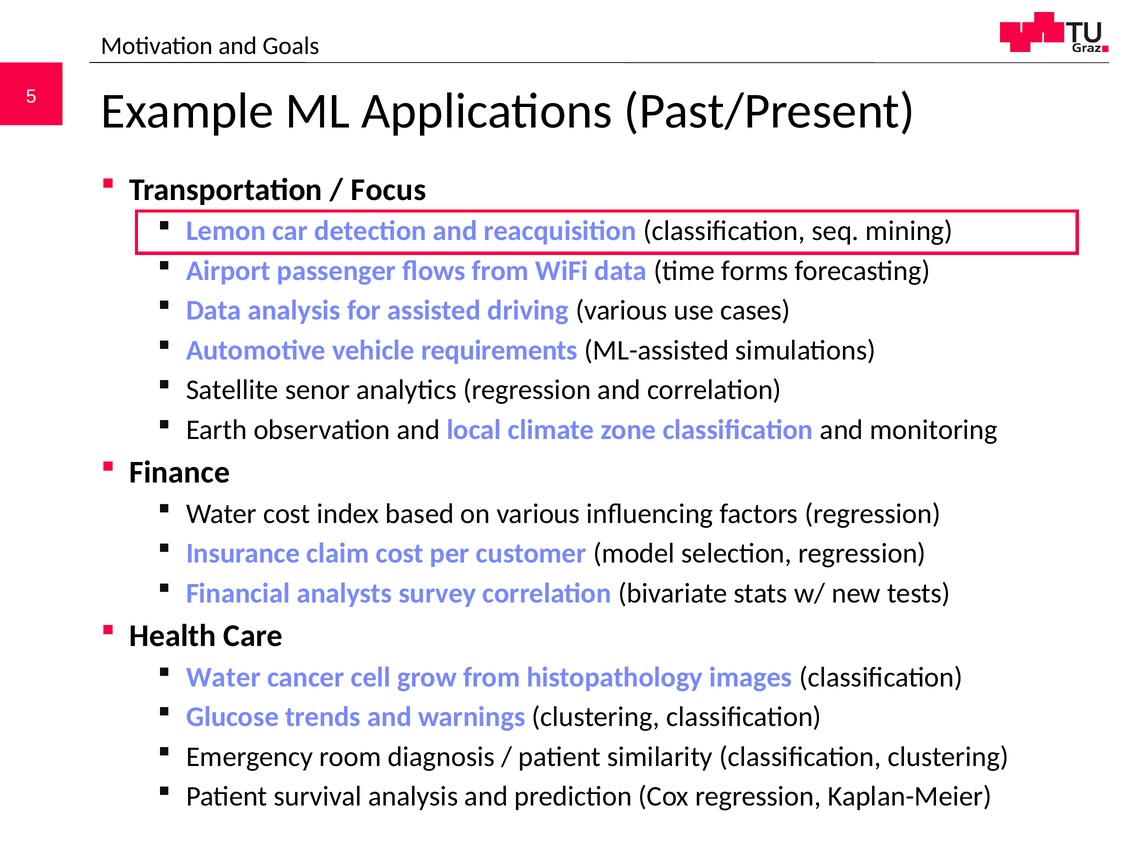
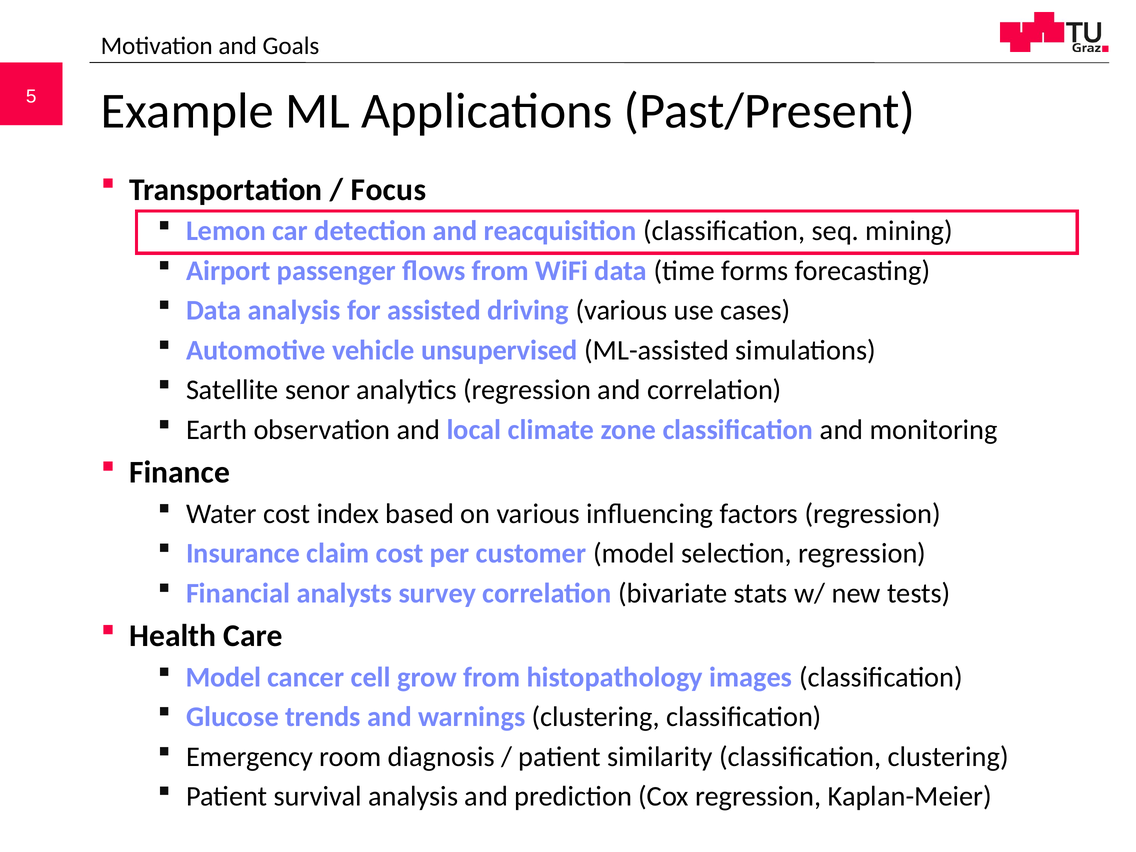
requirements: requirements -> unsupervised (499, 350)
Water: Water -> Model (224, 677)
